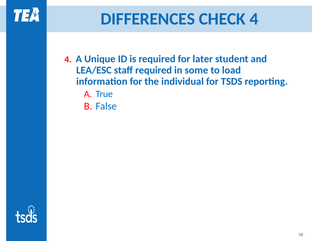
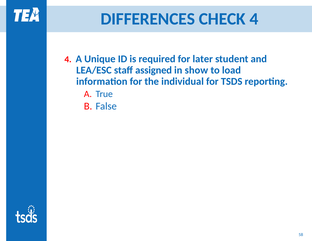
staff required: required -> assigned (154, 70)
some: some -> show (196, 70)
